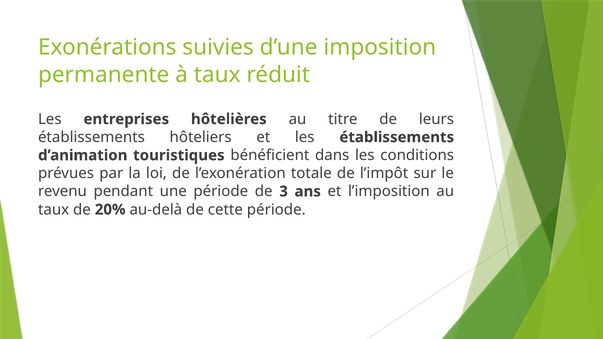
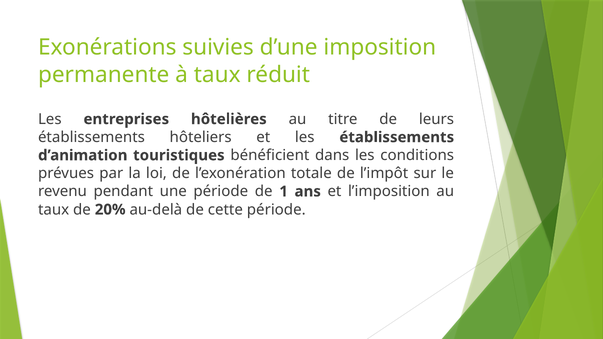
3: 3 -> 1 (284, 192)
